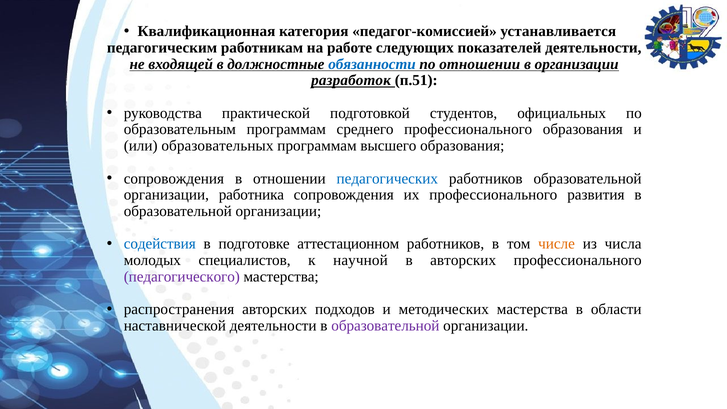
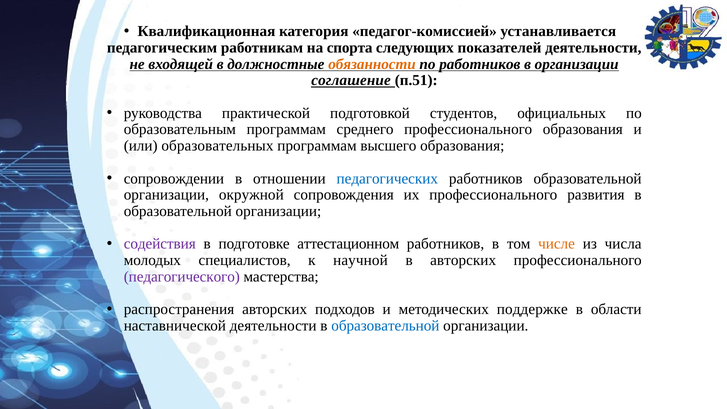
работе: работе -> спорта (350, 48)
обязанности colour: blue -> orange (372, 64)
по отношении: отношении -> работников (480, 64)
разработок: разработок -> соглашение (351, 80)
сопровождения: сопровождения -> сопровождении (174, 179)
работника: работника -> окружной (251, 195)
содействия colour: blue -> purple (160, 244)
методических мастерства: мастерства -> поддержке (532, 309)
образовательной colour: purple -> blue (385, 326)
